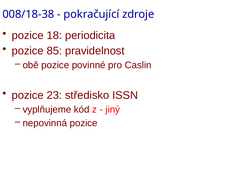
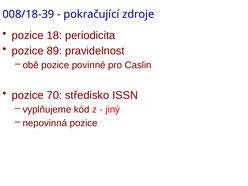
008/18-38: 008/18-38 -> 008/18-39 (28, 14)
85: 85 -> 89 (54, 51)
23: 23 -> 70 (54, 95)
